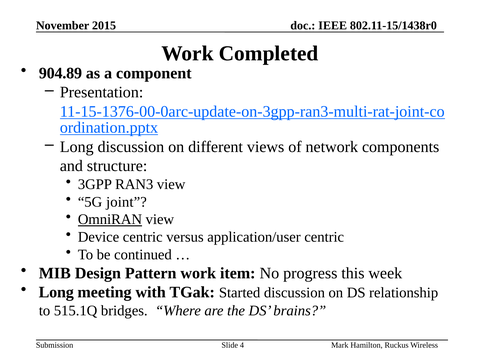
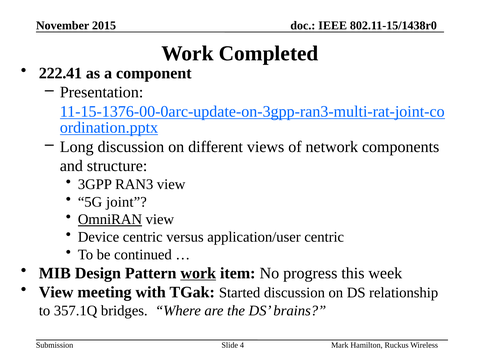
904.89: 904.89 -> 222.41 (60, 73)
work underline: none -> present (198, 273)
Long: Long -> View (56, 292)
515.1Q: 515.1Q -> 357.1Q (76, 311)
